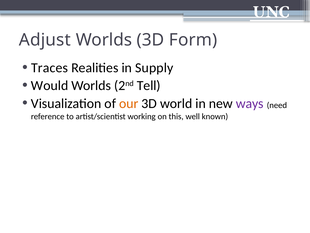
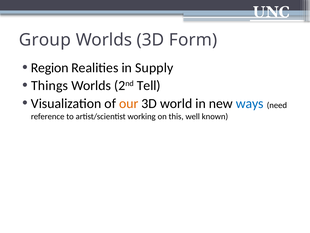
Adjust: Adjust -> Group (45, 40)
Traces: Traces -> Region (50, 68)
Would: Would -> Things (50, 85)
ways colour: purple -> blue (250, 103)
